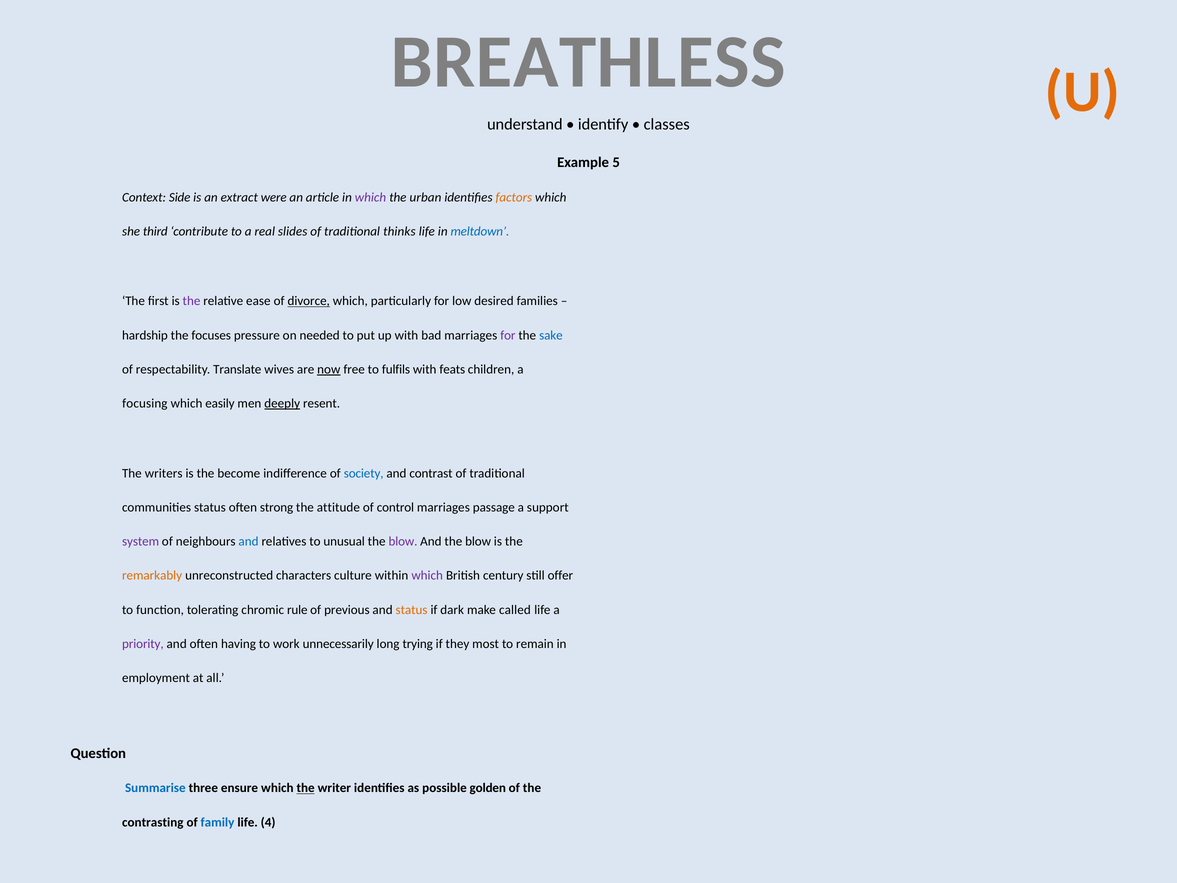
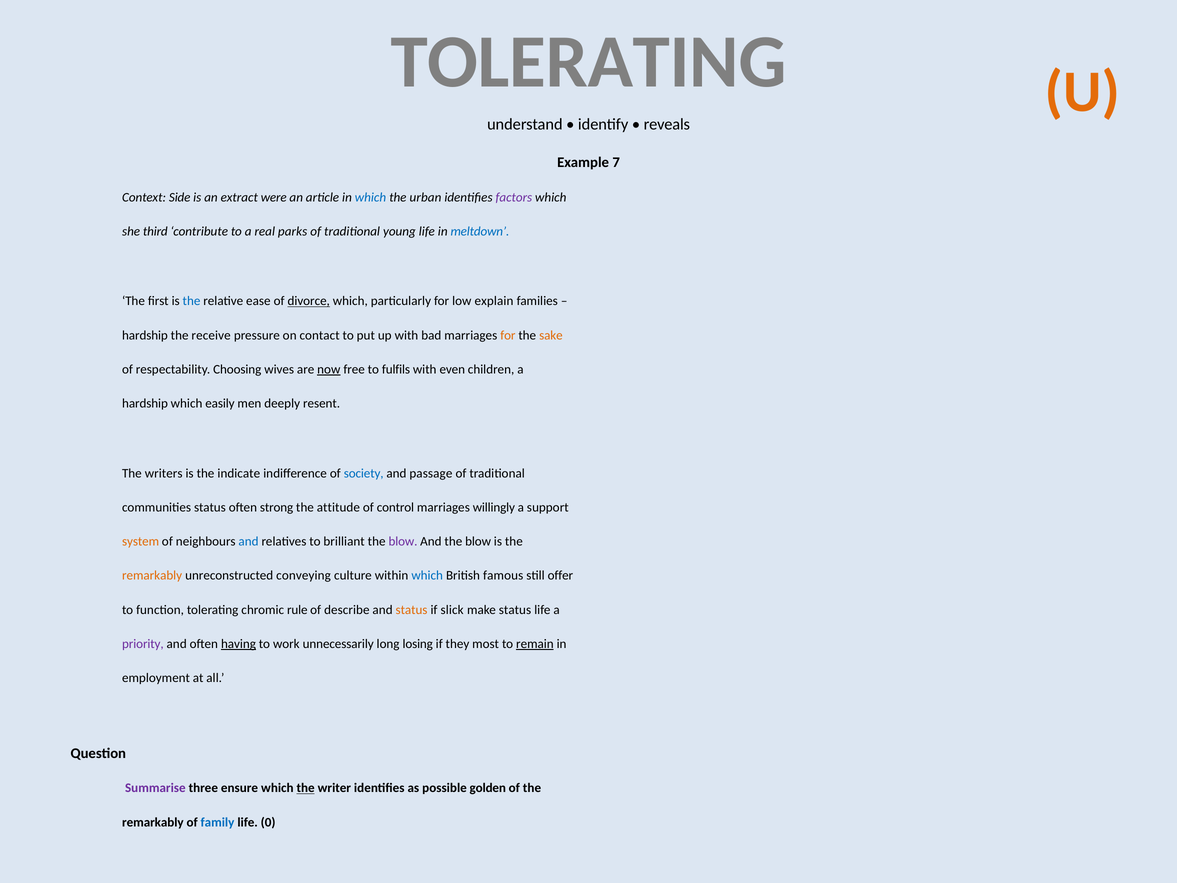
BREATHLESS: BREATHLESS -> TOLERATING (589, 62)
classes: classes -> reveals (667, 125)
5: 5 -> 7 (616, 162)
which colour: purple -> blue (370, 197)
factors colour: orange -> purple (514, 197)
slides: slides -> parks (293, 231)
thinks: thinks -> young (399, 231)
the colour: purple -> blue (192, 301)
desired: desired -> explain (494, 301)
focuses: focuses -> receive (211, 335)
needed: needed -> contact (320, 335)
for colour: purple -> orange (508, 335)
sake colour: blue -> orange (551, 335)
Translate: Translate -> Choosing (237, 369)
feats: feats -> even (452, 369)
focusing: focusing -> hardship (145, 403)
deeply underline: present -> none (282, 403)
become: become -> indicate (239, 473)
contrast: contrast -> passage (431, 473)
passage: passage -> willingly (494, 507)
system colour: purple -> orange (141, 541)
unusual: unusual -> brilliant (344, 541)
characters: characters -> conveying (304, 575)
which colour: purple -> blue (427, 575)
century: century -> famous (503, 575)
previous: previous -> describe (347, 610)
dark: dark -> slick (452, 610)
make called: called -> status (515, 610)
having underline: none -> present (238, 644)
trying: trying -> losing (418, 644)
remain underline: none -> present (535, 644)
Summarise colour: blue -> purple (155, 788)
contrasting: contrasting -> remarkably (153, 822)
4: 4 -> 0 (268, 822)
